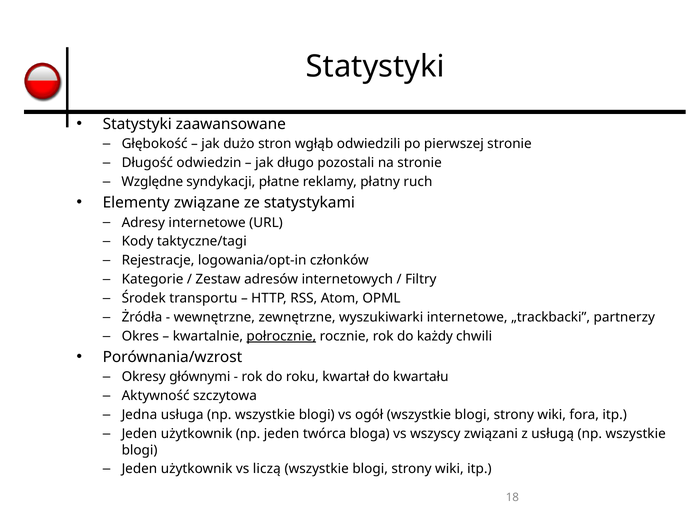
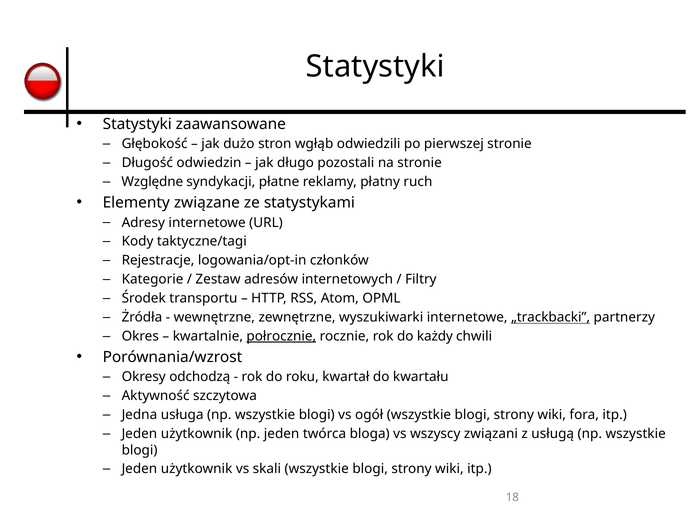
„trackbacki underline: none -> present (551, 317)
głównymi: głównymi -> odchodzą (200, 377)
liczą: liczą -> skali (267, 469)
